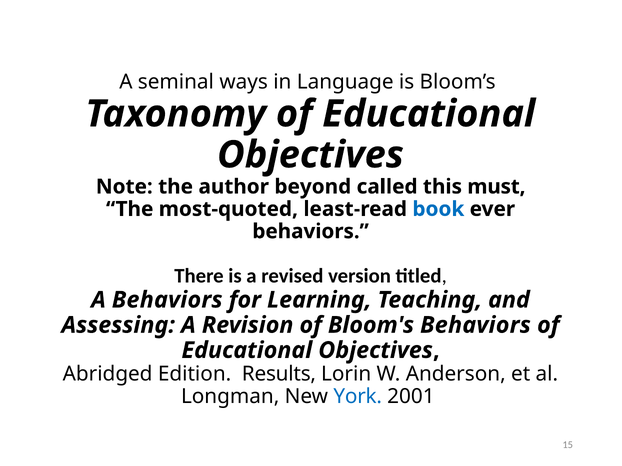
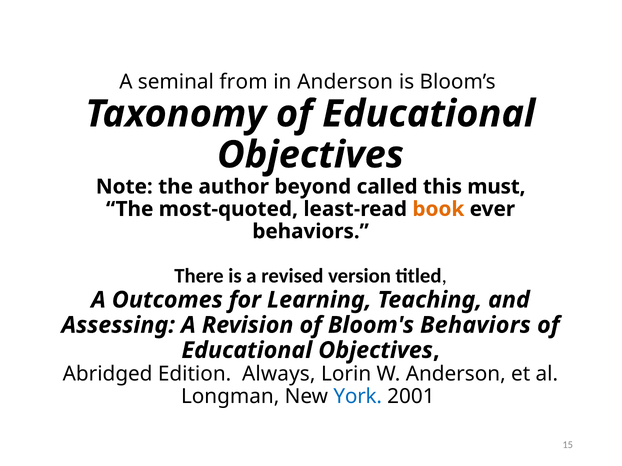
ways: ways -> from (244, 82)
in Language: Language -> Anderson (345, 82)
book colour: blue -> orange (438, 209)
A Behaviors: Behaviors -> Outcomes (167, 300)
Results: Results -> Always (279, 374)
